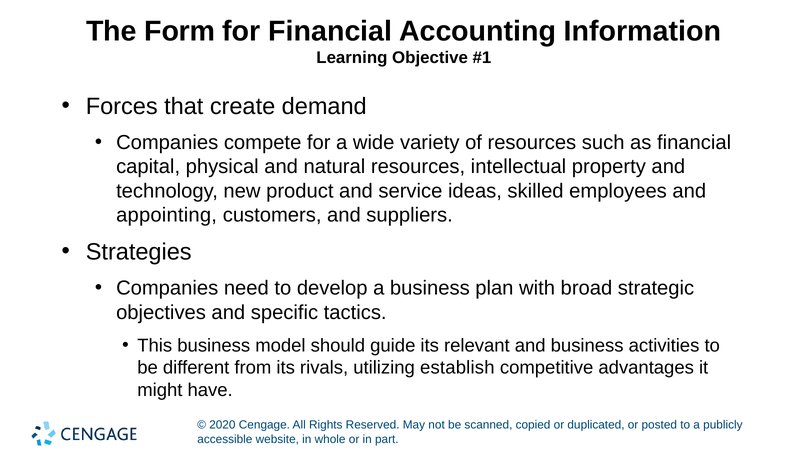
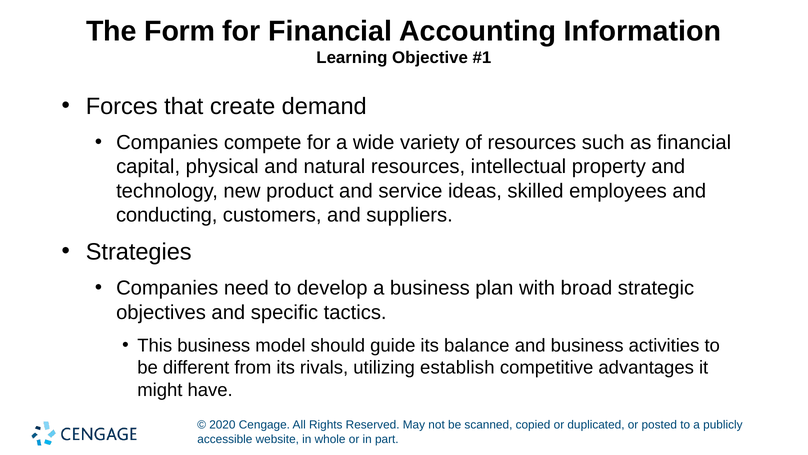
appointing: appointing -> conducting (167, 215)
relevant: relevant -> balance (477, 345)
